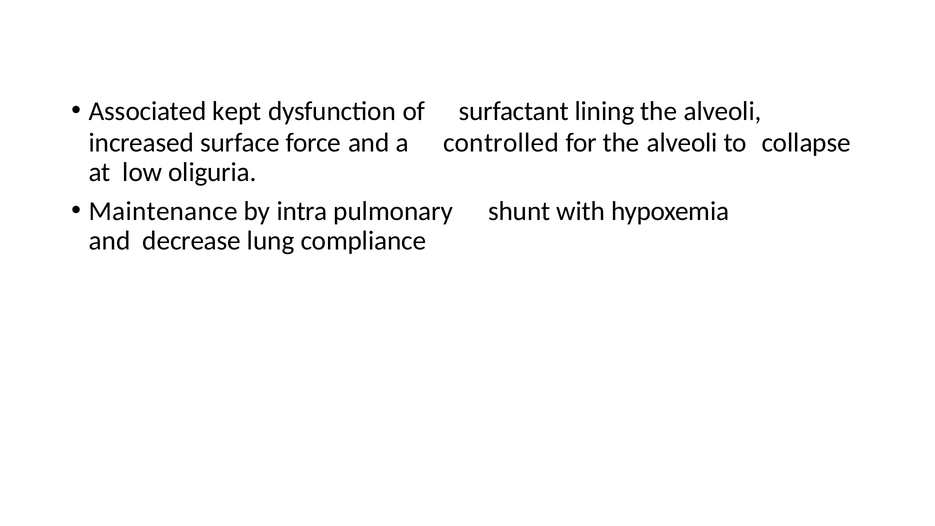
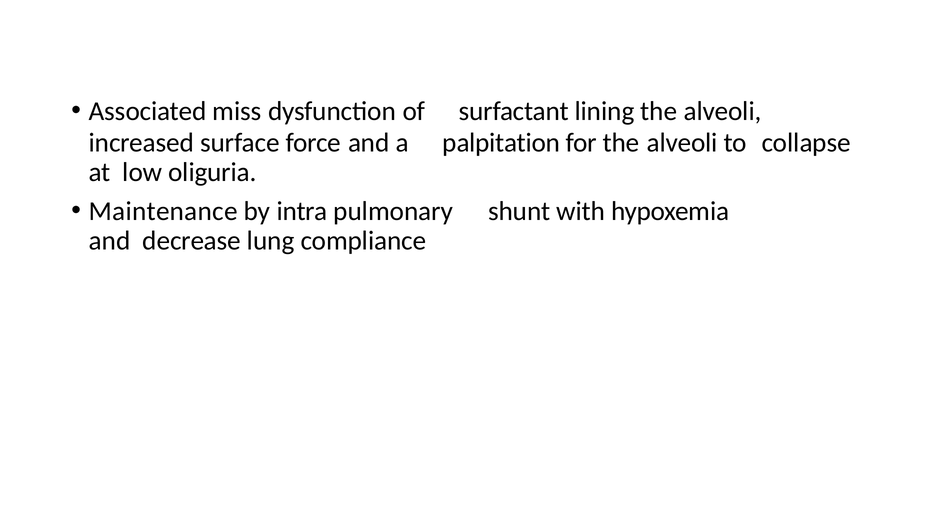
kept: kept -> miss (237, 111)
controlled: controlled -> palpitation (501, 143)
